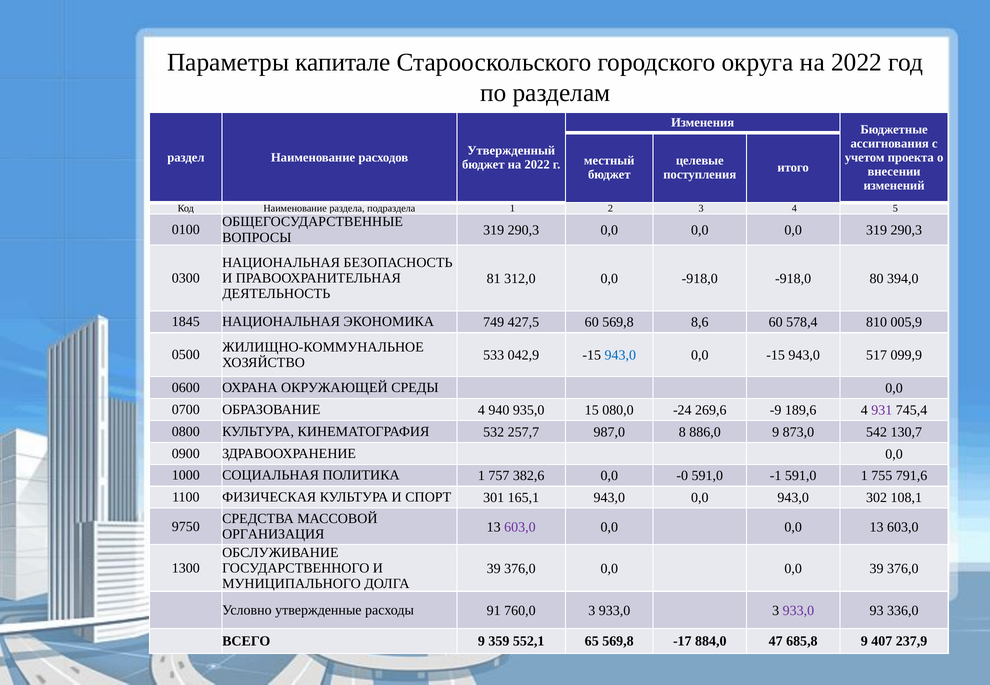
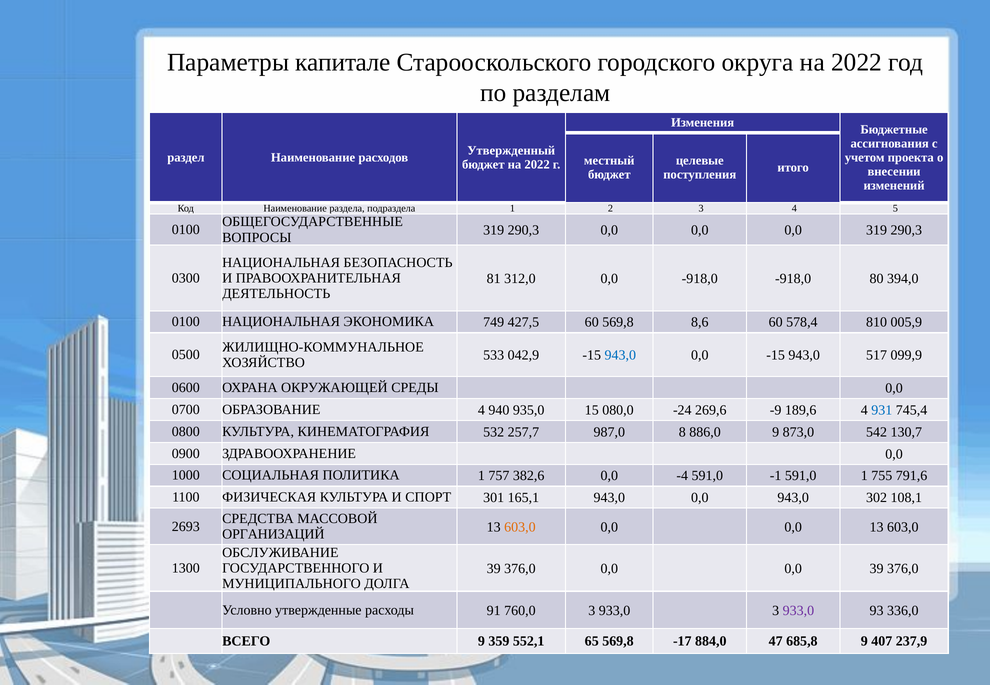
1845: 1845 -> 0100 (186, 322)
931 colour: purple -> blue (882, 410)
-0: -0 -> -4 (682, 476)
9750: 9750 -> 2693 (186, 527)
603,0 colour: purple -> orange (520, 527)
ОРГАНИЗАЦИЯ: ОРГАНИЗАЦИЯ -> ОРГАНИЗАЦИЙ (273, 535)
